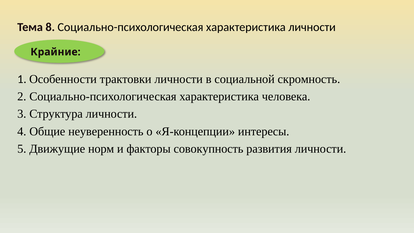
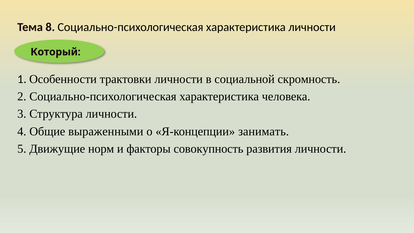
Крайние: Крайние -> Который (56, 52)
неуверенность: неуверенность -> выраженными (106, 131)
интересы: интересы -> занимать (264, 131)
